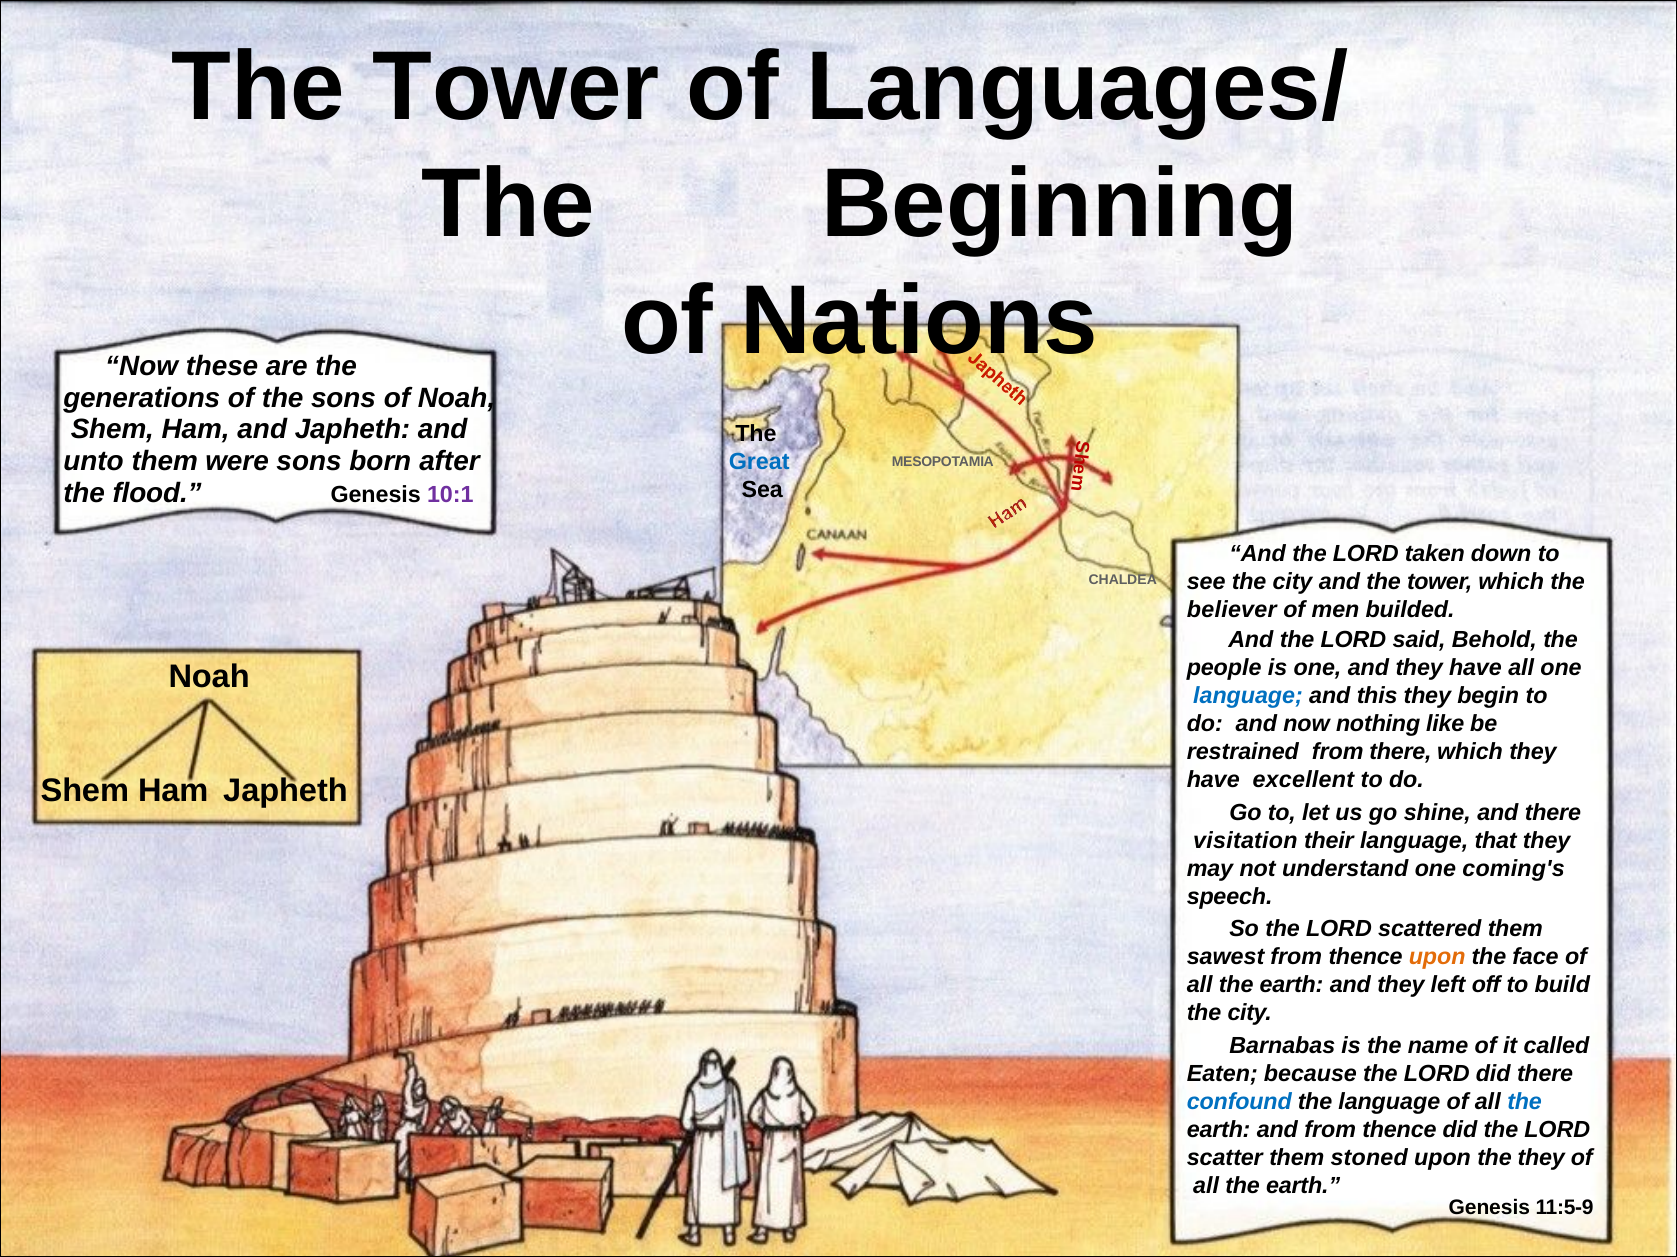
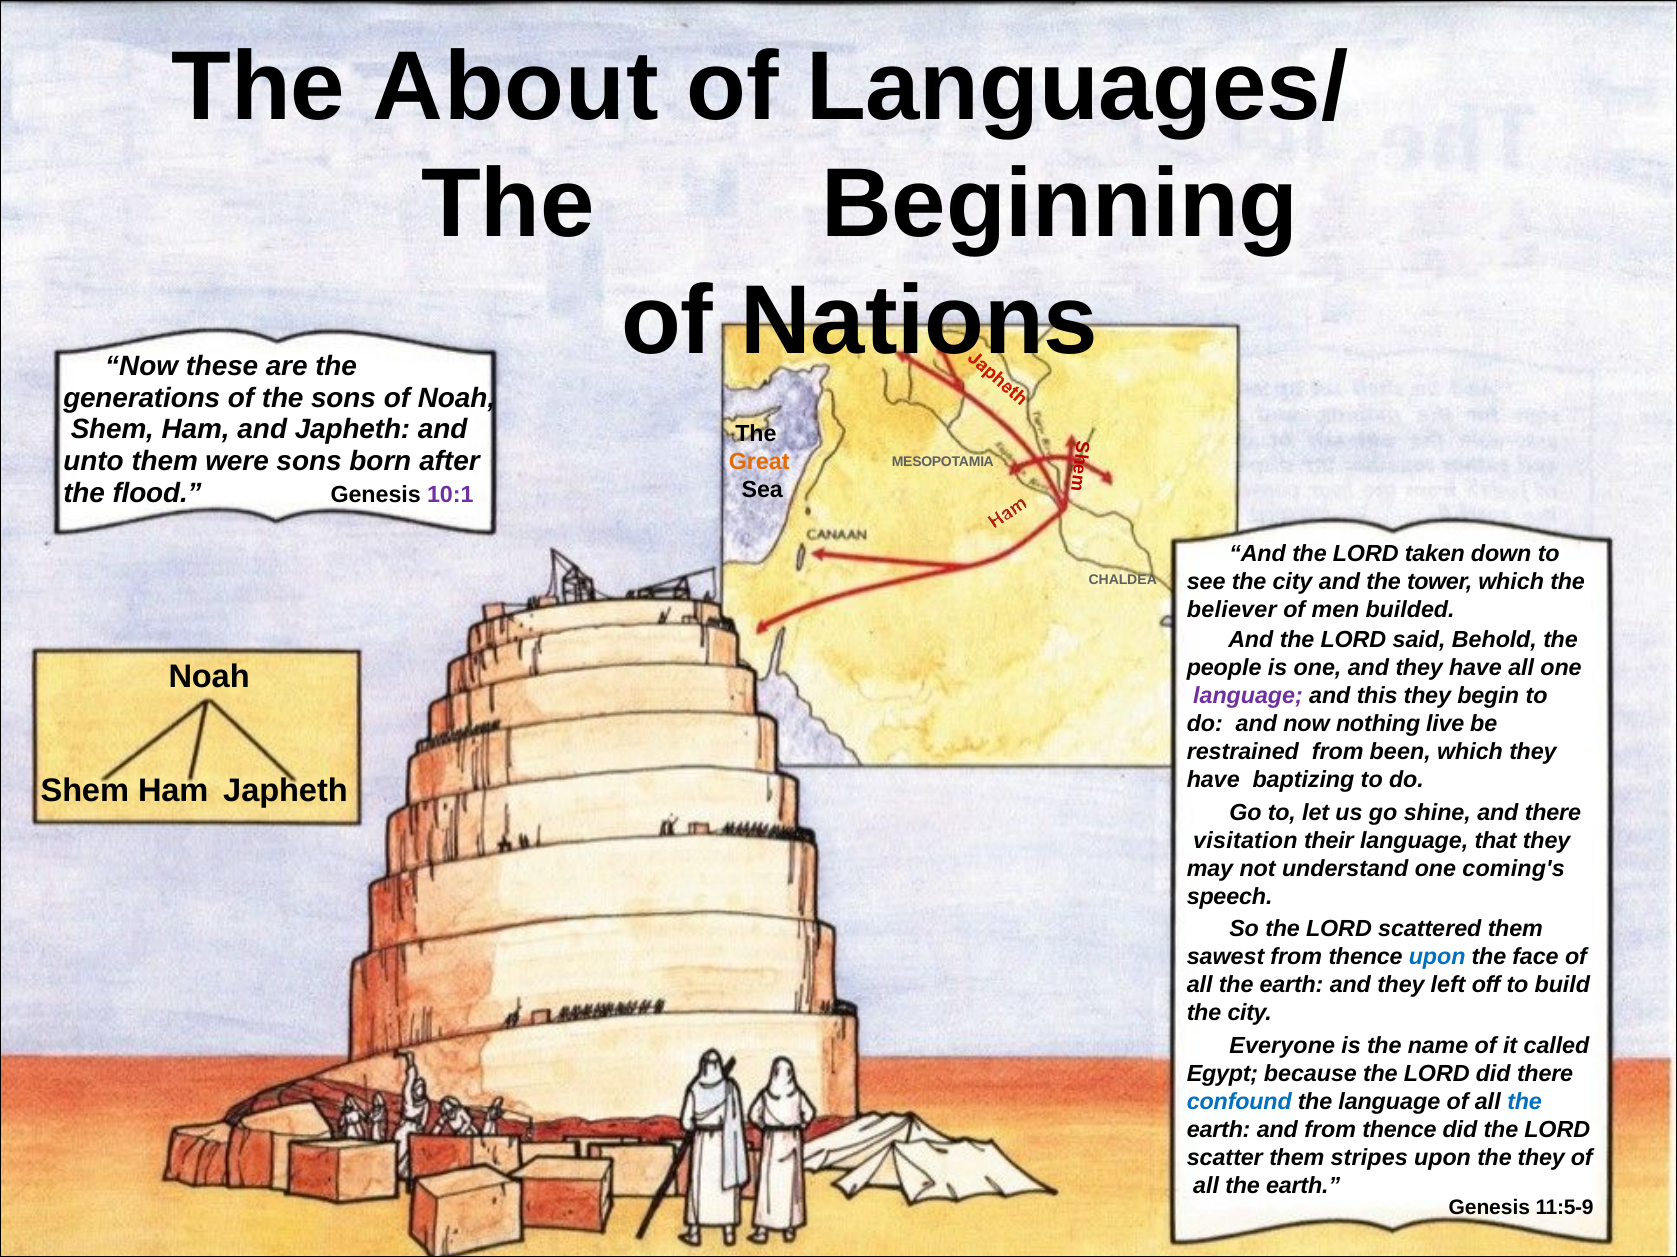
Tower: Tower -> About (516, 88)
Great colour: blue -> orange (759, 462)
language colour: blue -> purple (1248, 696)
like: like -> live (1445, 724)
from there: there -> been (1400, 752)
excellent: excellent -> baptizing (1303, 780)
upon colour: orange -> blue (1437, 958)
Barnabas: Barnabas -> Everyone (1282, 1046)
Eaten: Eaten -> Egypt (1222, 1074)
stoned: stoned -> stripes (1369, 1158)
